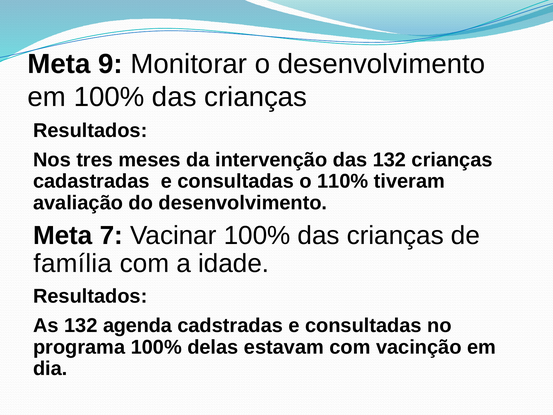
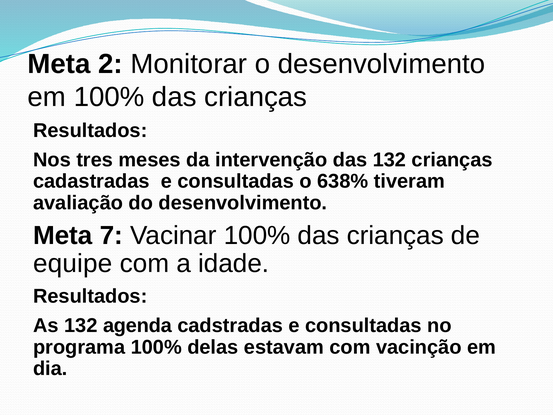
9: 9 -> 2 (111, 64)
110%: 110% -> 638% (343, 181)
família: família -> equipe (73, 263)
